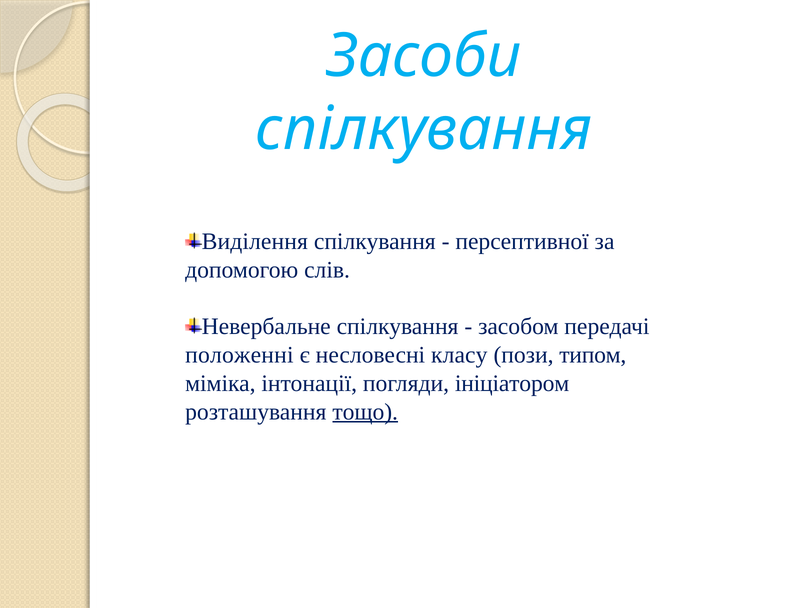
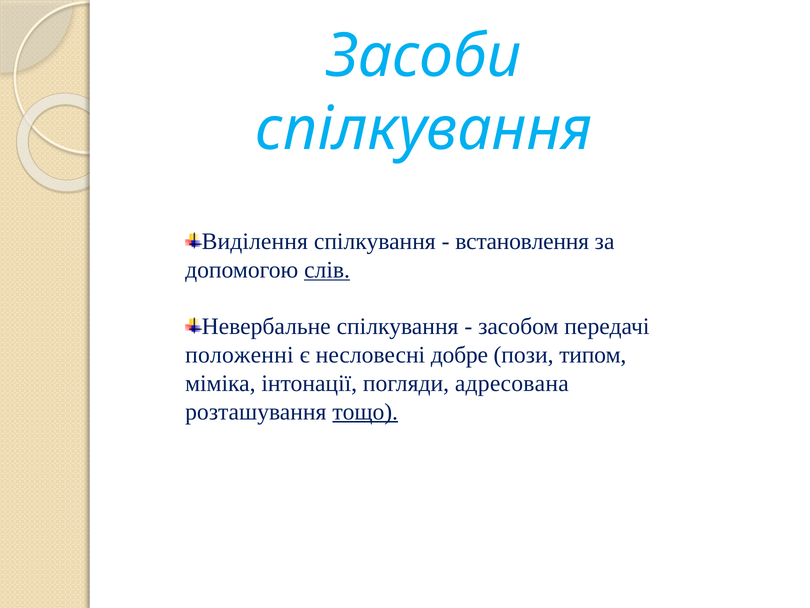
персептивної: персептивної -> встановлення (522, 241)
слів underline: none -> present (327, 270)
класу: класу -> добре (459, 355)
ініціатором: ініціатором -> адресована (512, 383)
